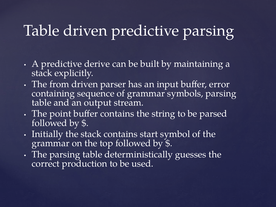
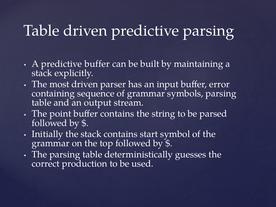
predictive derive: derive -> buffer (97, 64)
from: from -> most (59, 84)
